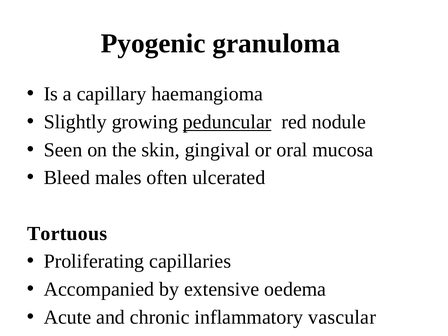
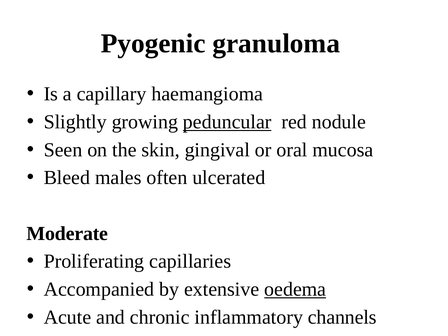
Tortuous: Tortuous -> Moderate (67, 234)
oedema underline: none -> present (295, 289)
vascular: vascular -> channels (342, 317)
